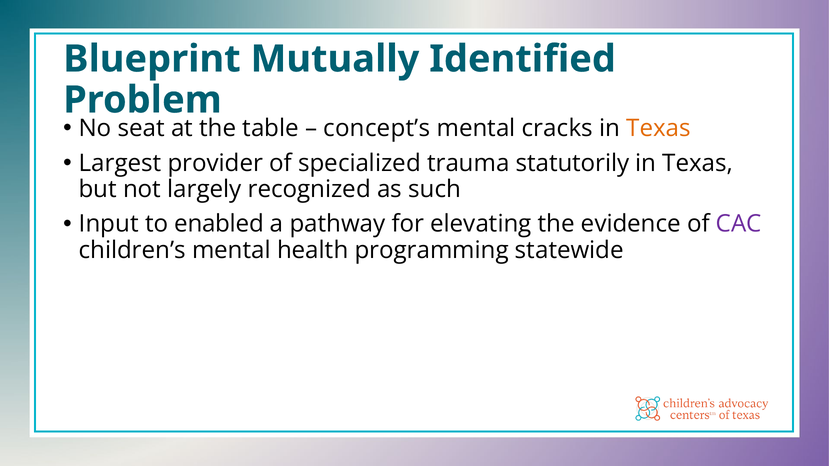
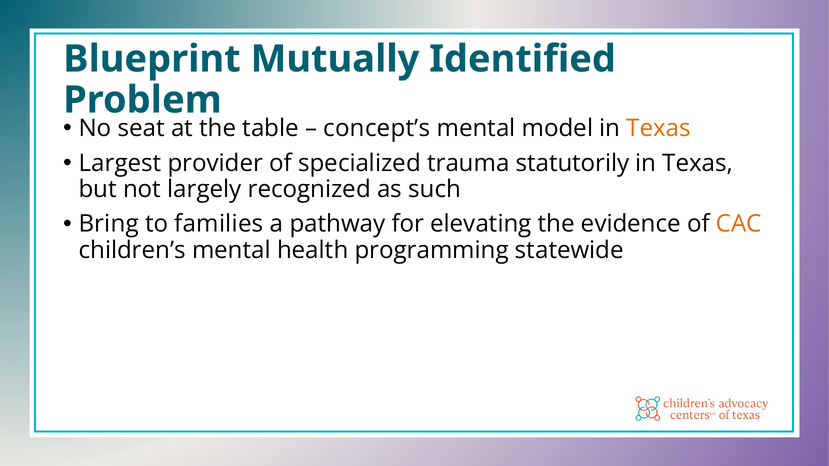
cracks: cracks -> model (557, 129)
Input: Input -> Bring (109, 224)
enabled: enabled -> families (219, 224)
CAC colour: purple -> orange (739, 224)
